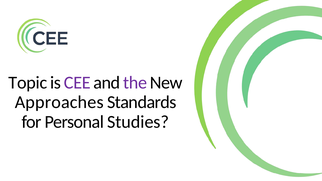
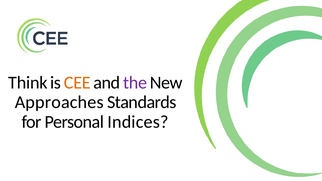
Topic: Topic -> Think (28, 83)
CEE colour: purple -> orange (77, 83)
Studies: Studies -> Indices (138, 122)
